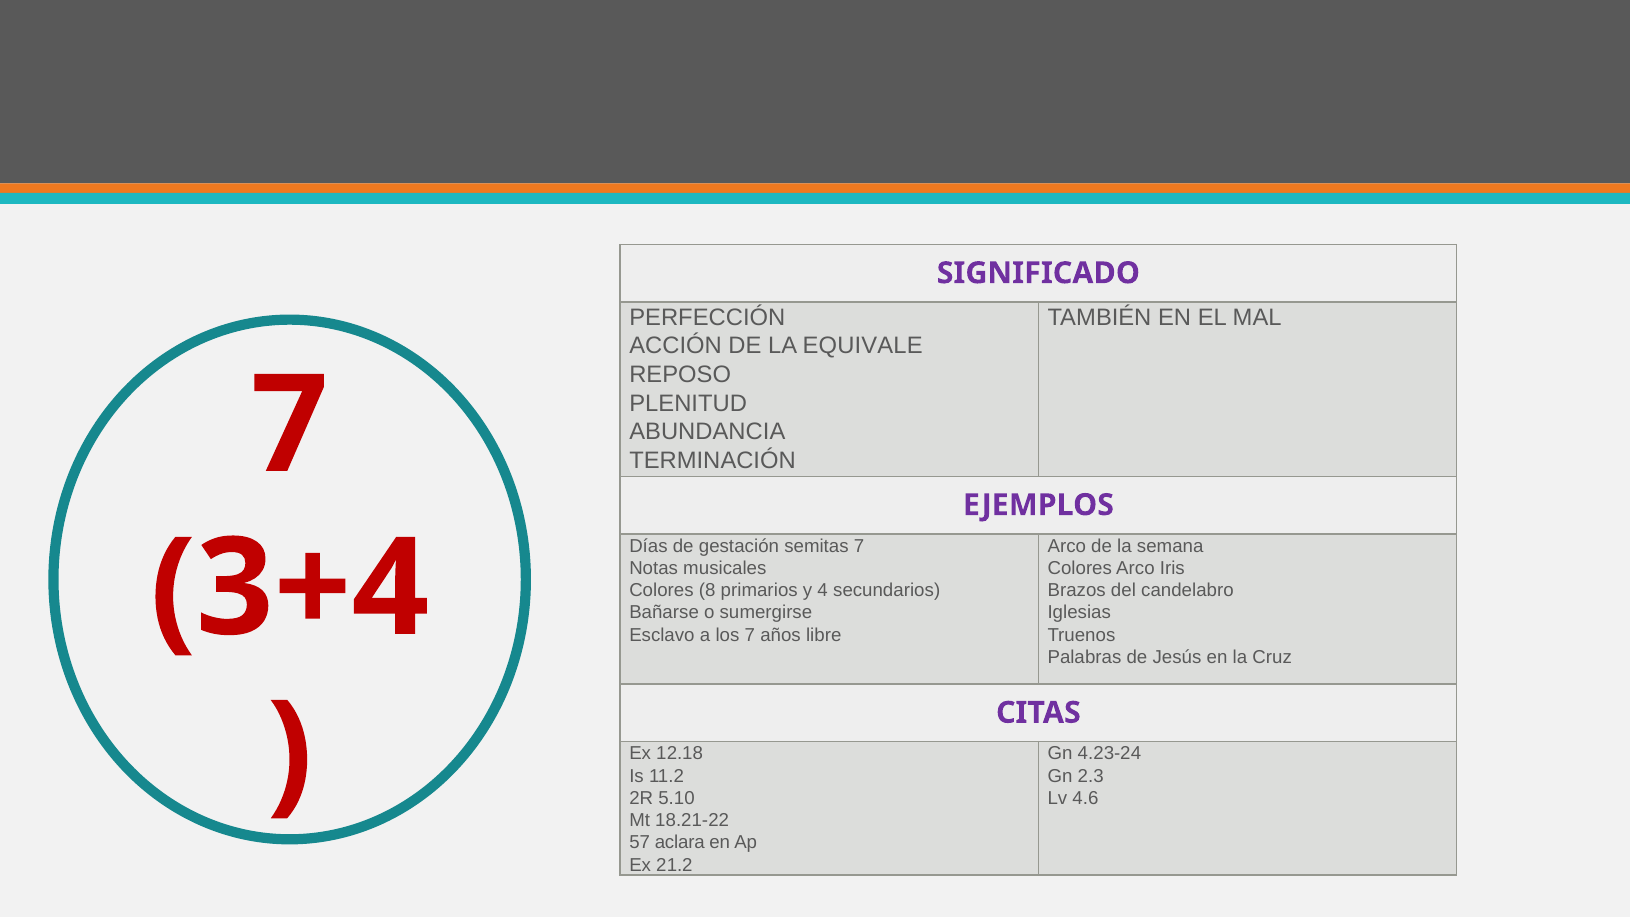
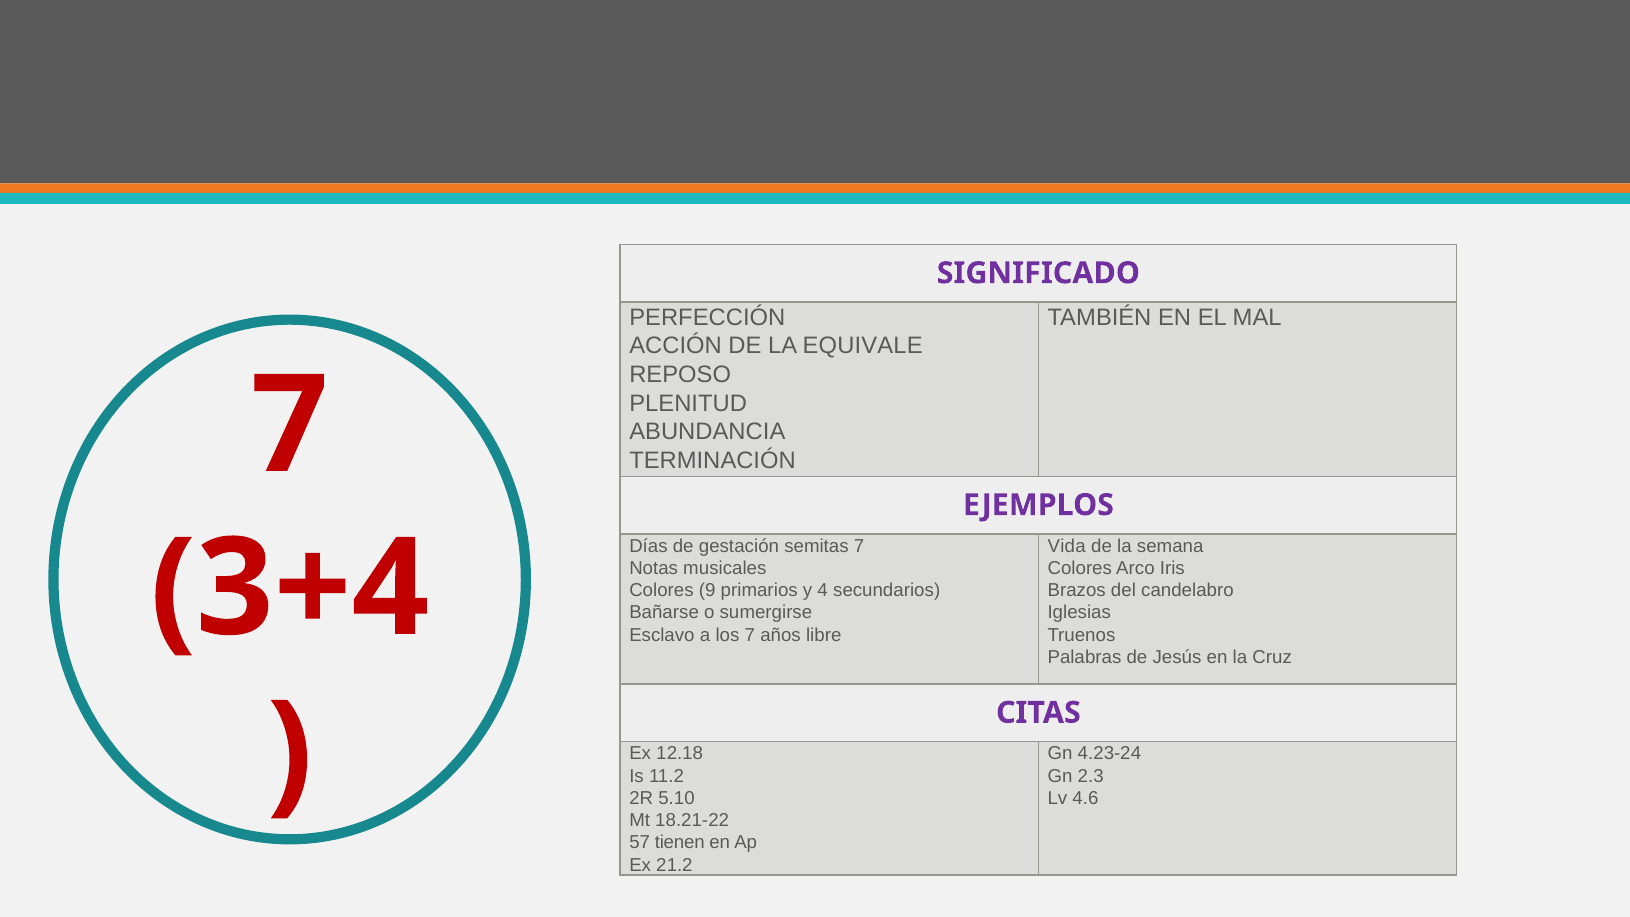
Arco: Arco -> Vida (1067, 546)
8: 8 -> 9 (707, 590)
aclara: aclara -> tienen (680, 843)
